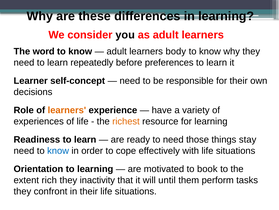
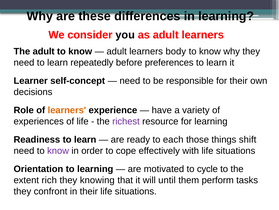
The word: word -> adult (44, 51)
richest colour: orange -> purple (126, 121)
to need: need -> each (173, 139)
stay: stay -> shift (248, 139)
know colour: blue -> purple (58, 150)
book: book -> cycle (207, 168)
inactivity: inactivity -> knowing (97, 180)
